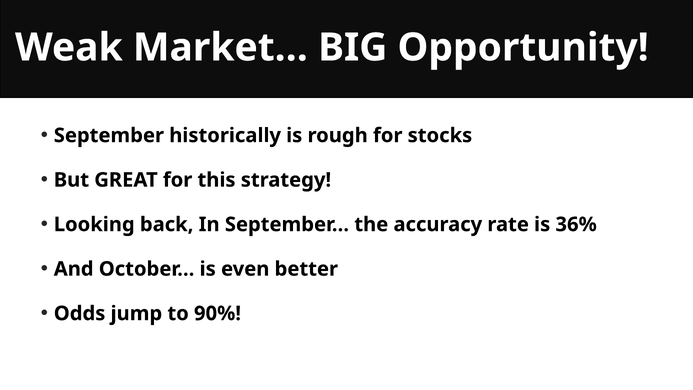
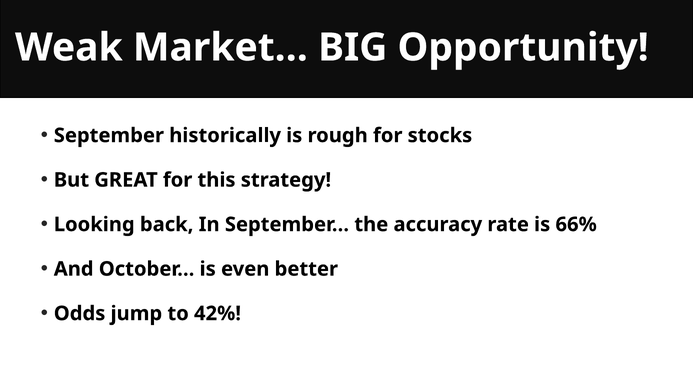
36%: 36% -> 66% (576, 224)
90%: 90% -> 42% (218, 313)
